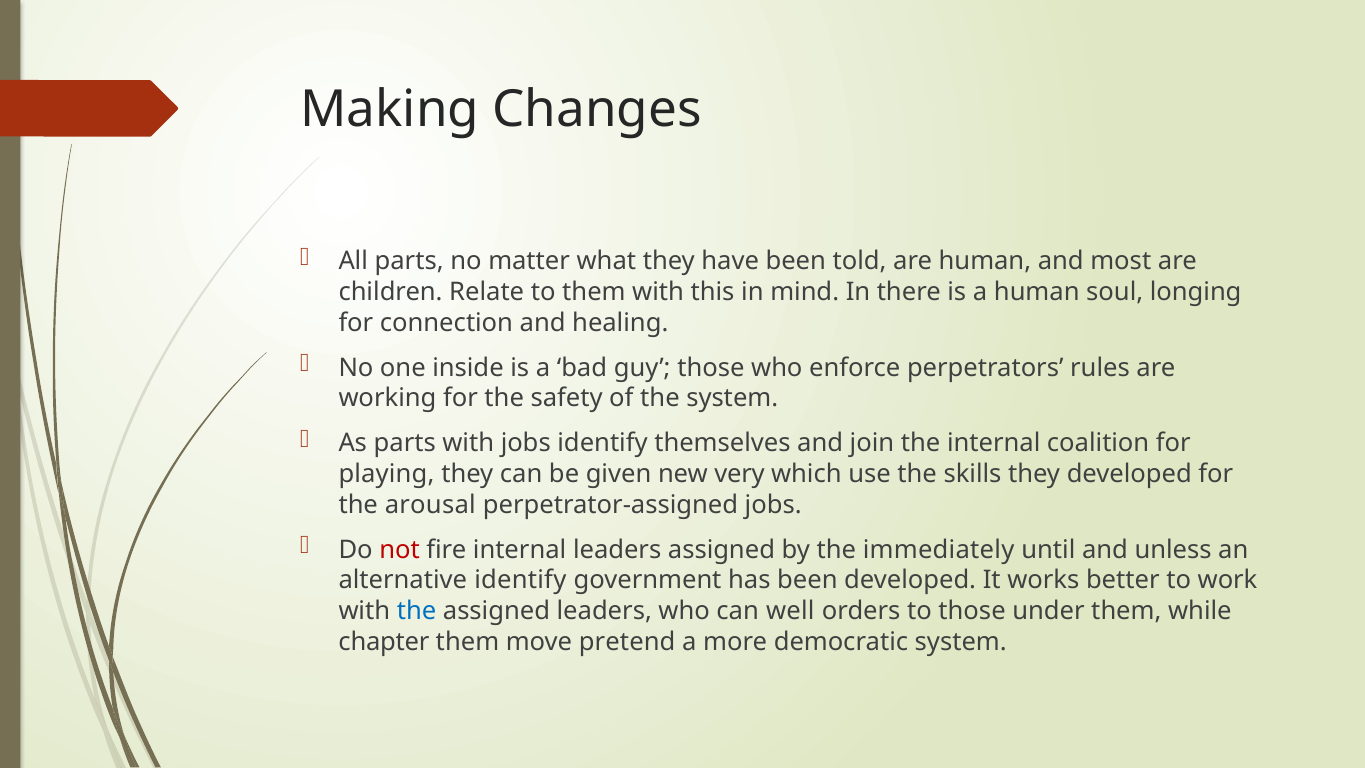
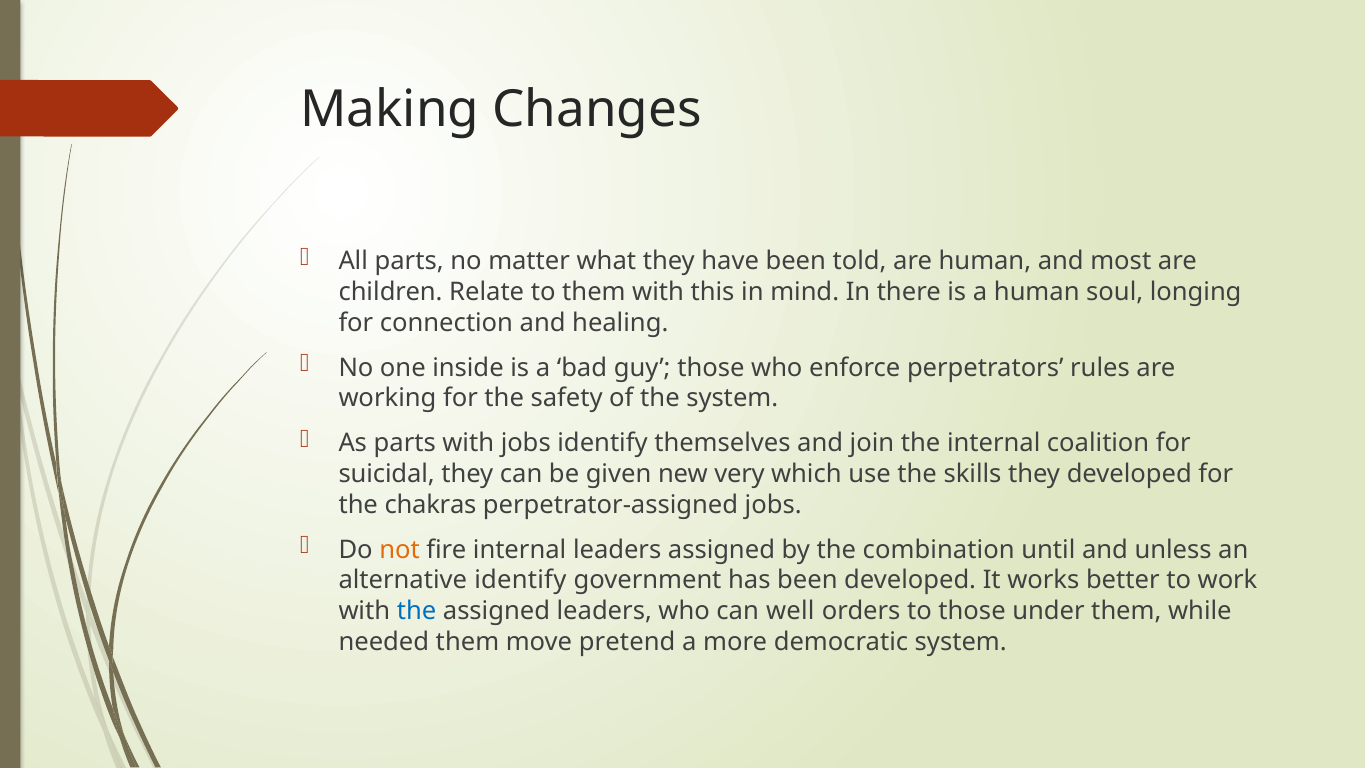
playing: playing -> suicidal (387, 474)
arousal: arousal -> chakras (431, 505)
not colour: red -> orange (400, 550)
immediately: immediately -> combination (939, 550)
chapter: chapter -> needed (384, 642)
